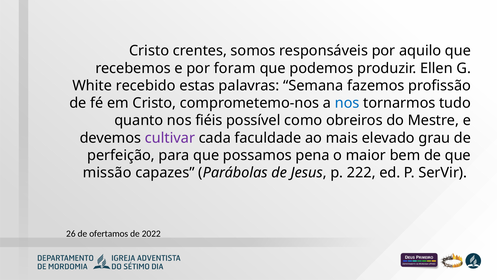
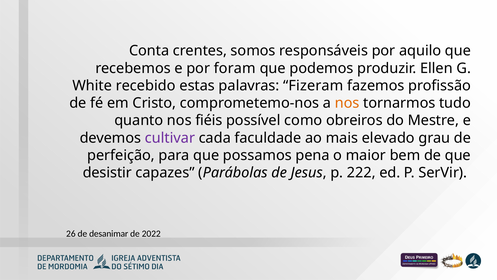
Cristo: Cristo -> Conta (149, 51)
Semana: Semana -> Fizeram (313, 86)
nos colour: blue -> orange (347, 103)
missão: missão -> desistir (107, 173)
ofertamos: ofertamos -> desanimar (109, 233)
